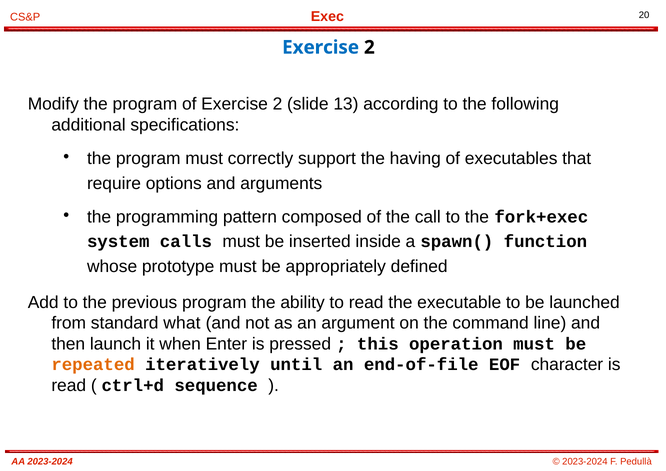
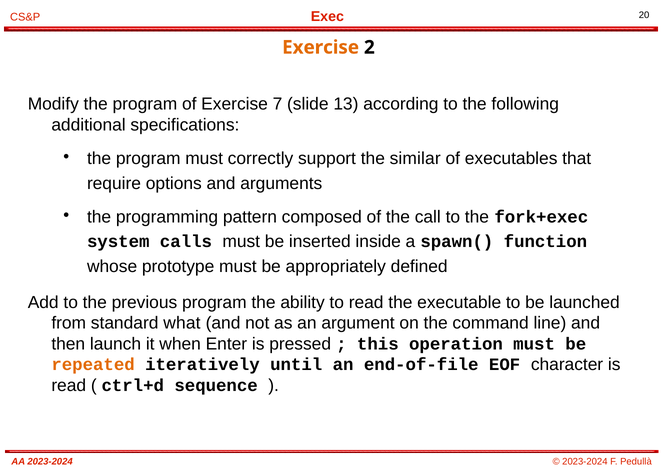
Exercise colour: blue -> orange (321, 47)
of Exercise 2: 2 -> 7 (277, 104)
having: having -> similar (415, 159)
